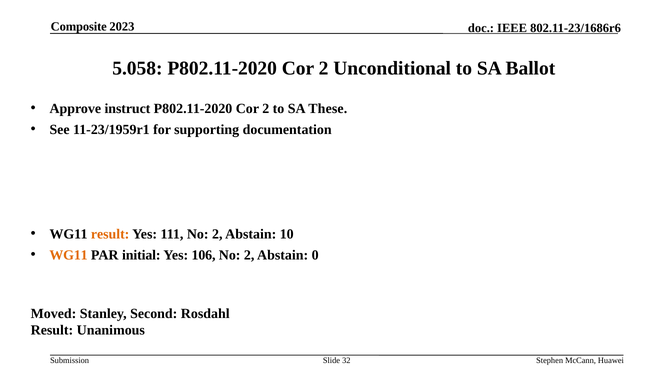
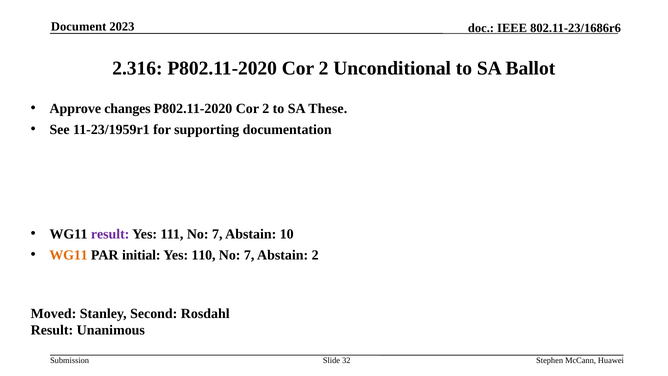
Composite: Composite -> Document (79, 27)
5.058: 5.058 -> 2.316 (137, 68)
instruct: instruct -> changes (127, 109)
result colour: orange -> purple (110, 234)
111 No 2: 2 -> 7 (217, 234)
106: 106 -> 110 (204, 255)
2: 2 -> 7 (249, 255)
Abstain 0: 0 -> 2 (315, 255)
